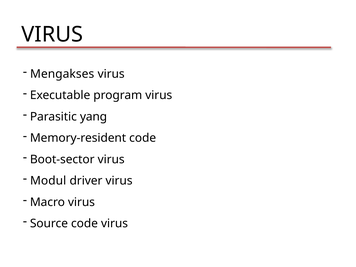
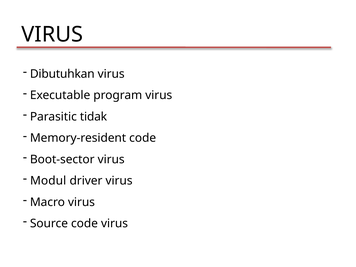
Mengakses: Mengakses -> Dibutuhkan (62, 74)
yang: yang -> tidak (93, 117)
